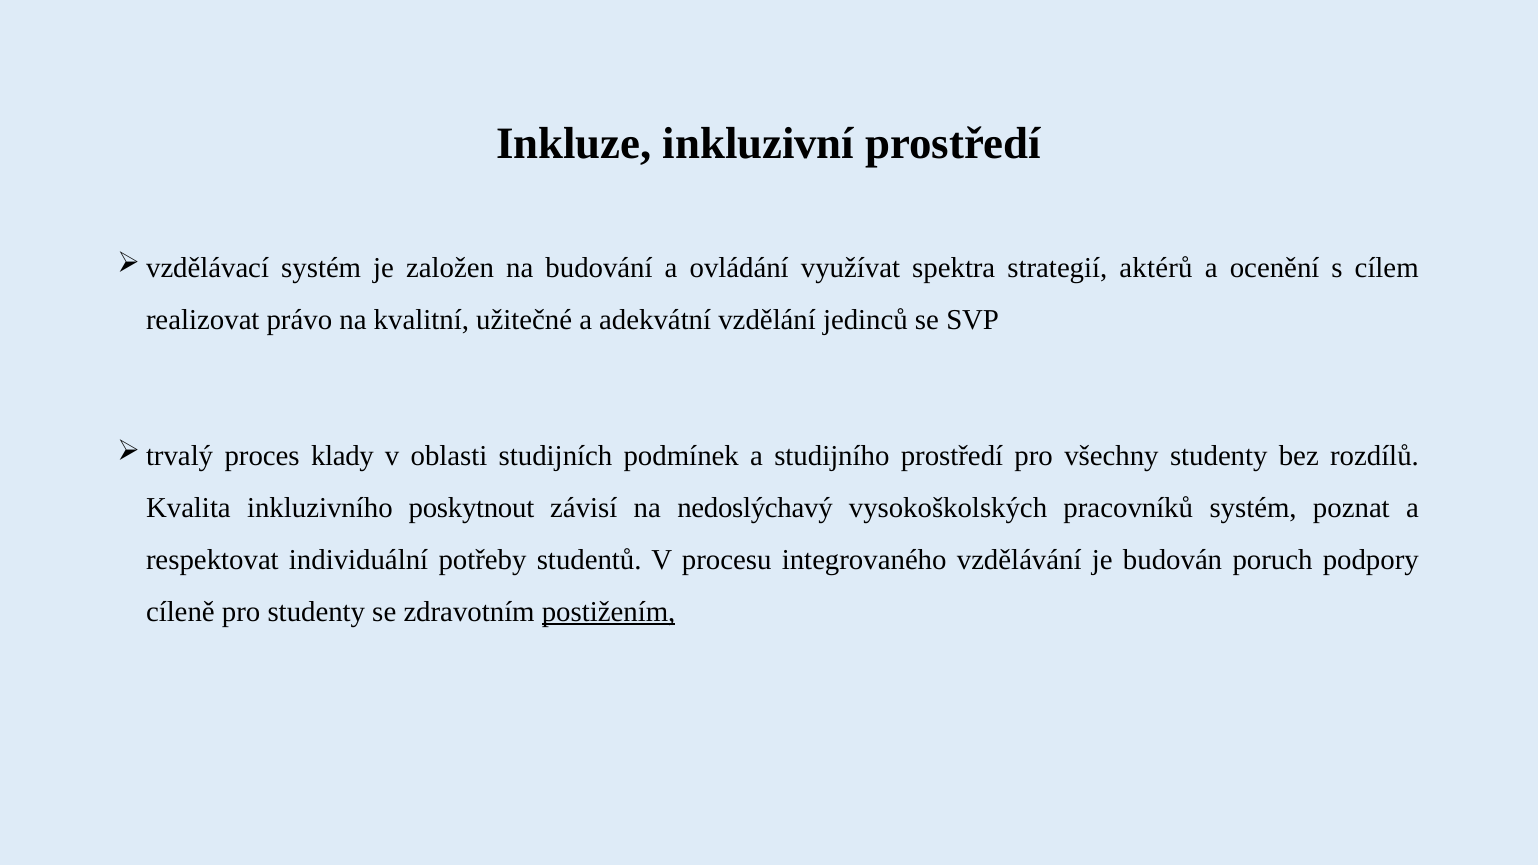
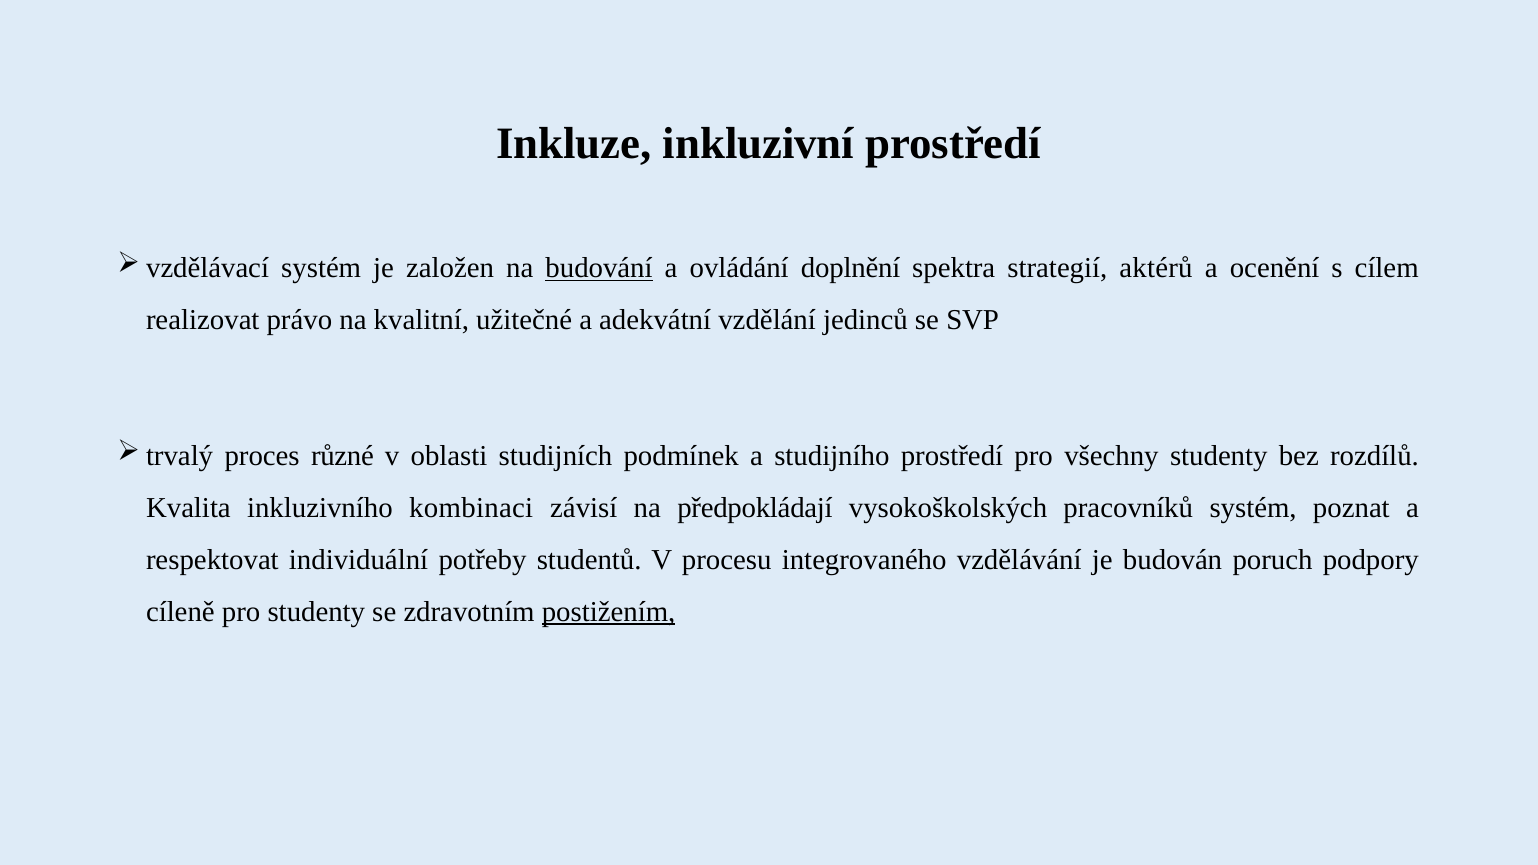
budování underline: none -> present (599, 268)
využívat: využívat -> doplnění (851, 268)
klady: klady -> různé (342, 456)
poskytnout: poskytnout -> kombinaci (471, 508)
nedoslýchavý: nedoslýchavý -> předpokládají (755, 508)
